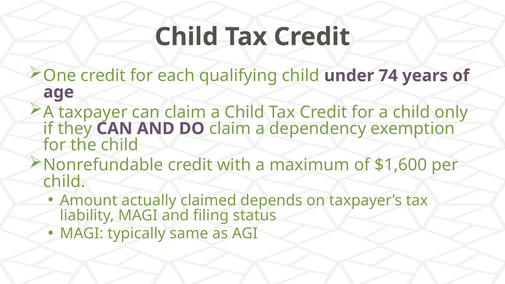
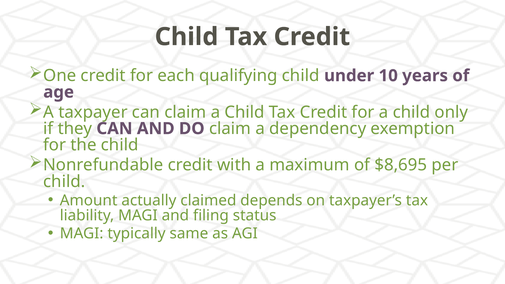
74: 74 -> 10 (388, 76)
$1,600: $1,600 -> $8,695 (401, 165)
